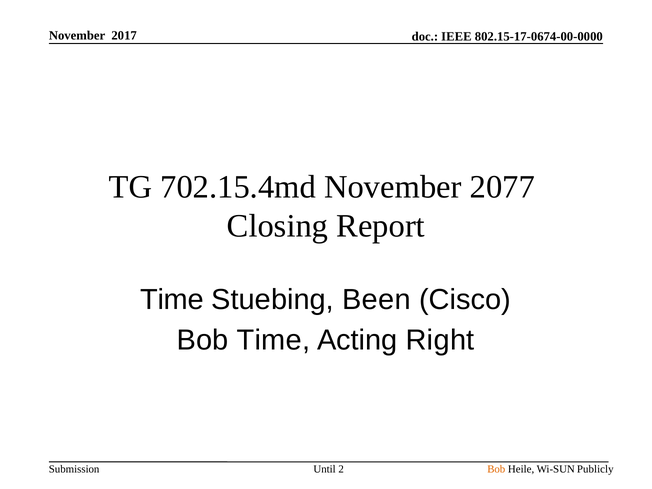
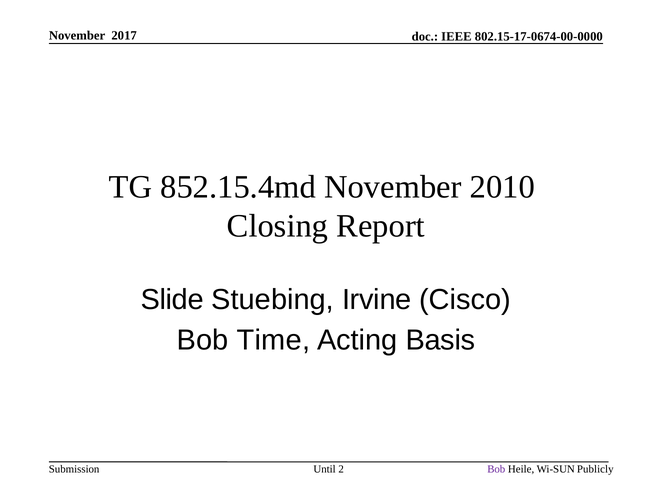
702.15.4md: 702.15.4md -> 852.15.4md (238, 187)
2077: 2077 -> 2010 (502, 187)
Time: Time -> Slide (172, 300)
Been: Been -> Irvine (377, 300)
Right: Right -> Basis (440, 340)
Bob colour: orange -> purple (496, 469)
